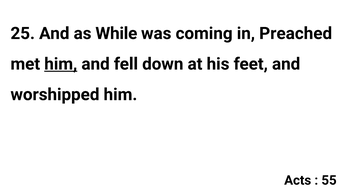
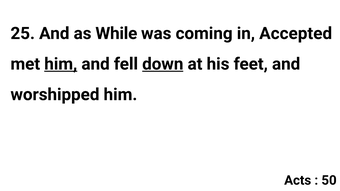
Preached: Preached -> Accepted (296, 33)
down underline: none -> present (163, 64)
55: 55 -> 50 (329, 181)
